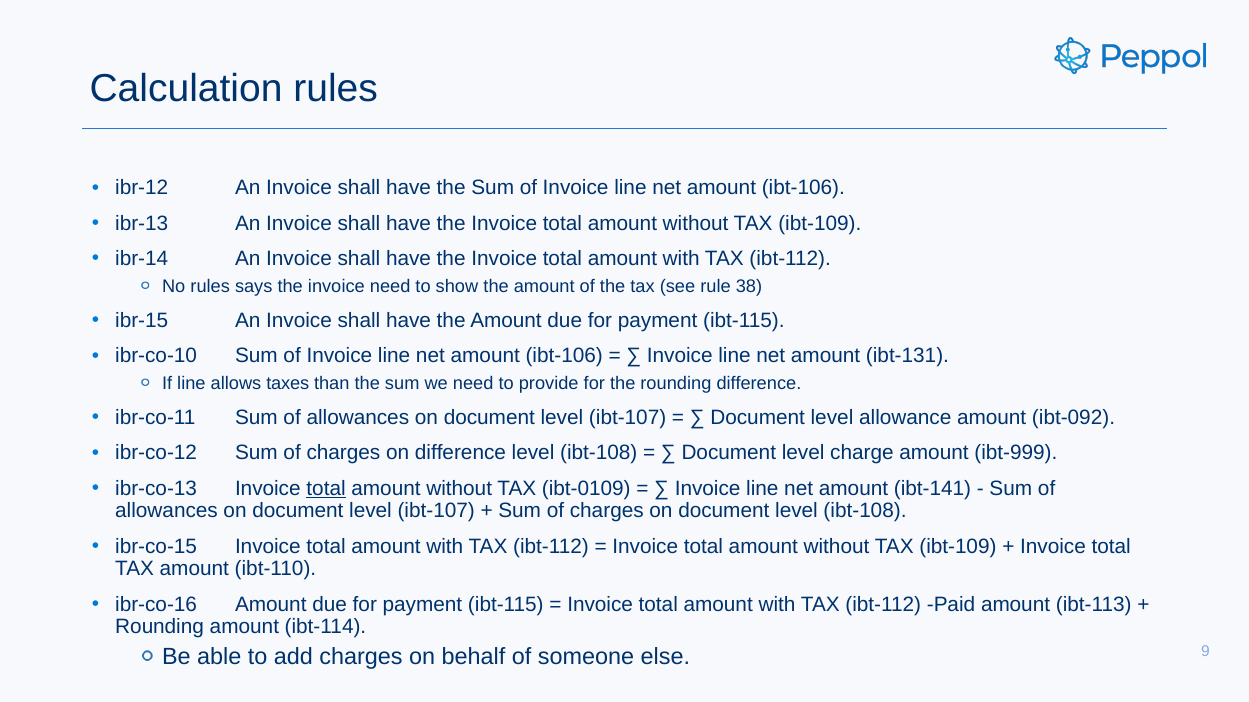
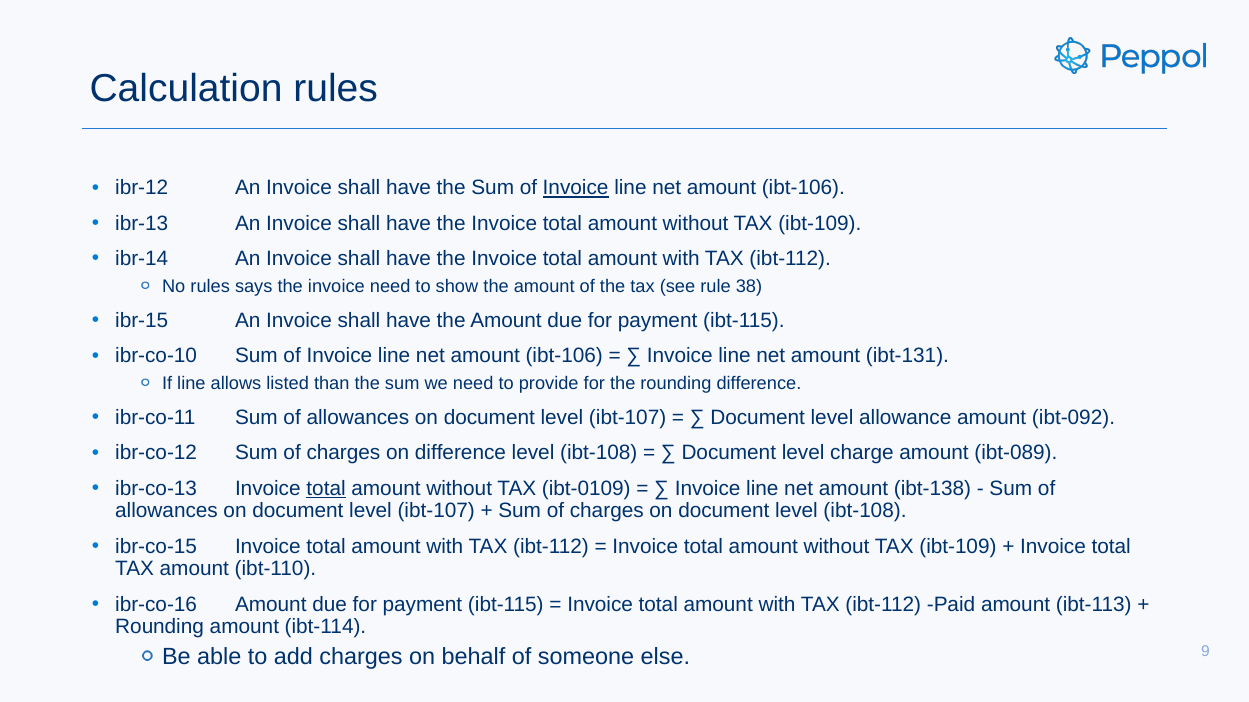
Invoice underline: none -> present (576, 188)
taxes: taxes -> listed (288, 384)
ibt-999: ibt-999 -> ibt-089 (1016, 453)
ibt-141: ibt-141 -> ibt-138 (933, 489)
